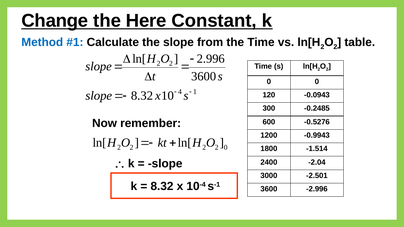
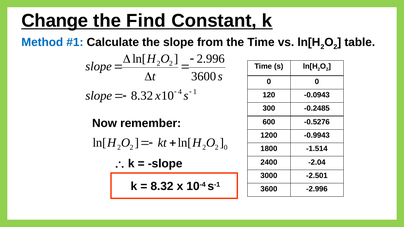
Here: Here -> Find (146, 21)
